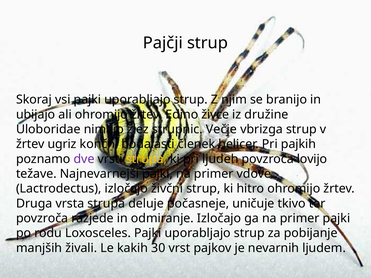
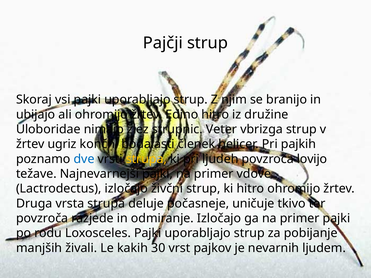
Edino živce: živce -> hitro (215, 115)
Večje: Večje -> Veter (221, 129)
dve colour: purple -> blue (84, 159)
